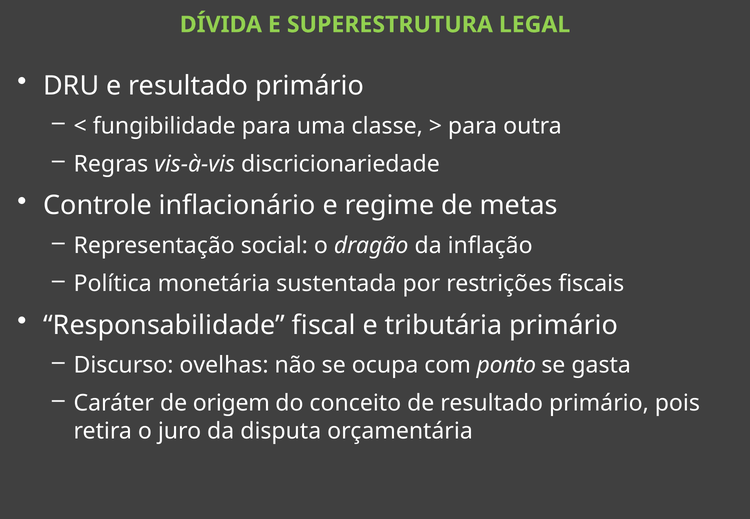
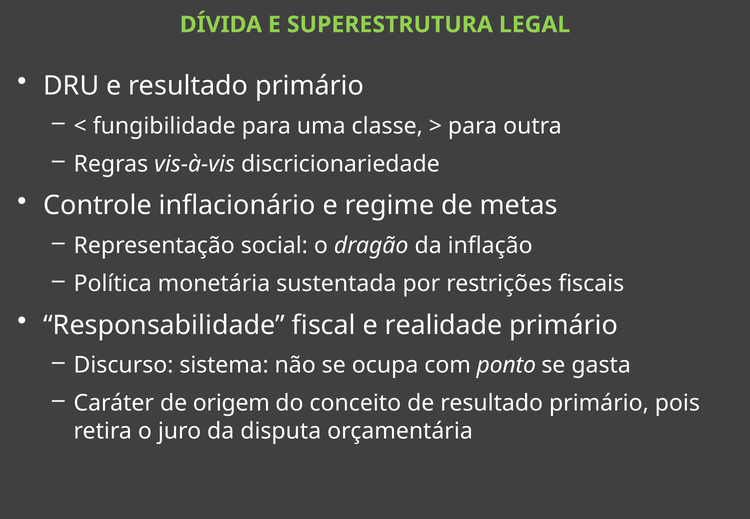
tributária: tributária -> realidade (444, 325)
ovelhas: ovelhas -> sistema (224, 365)
